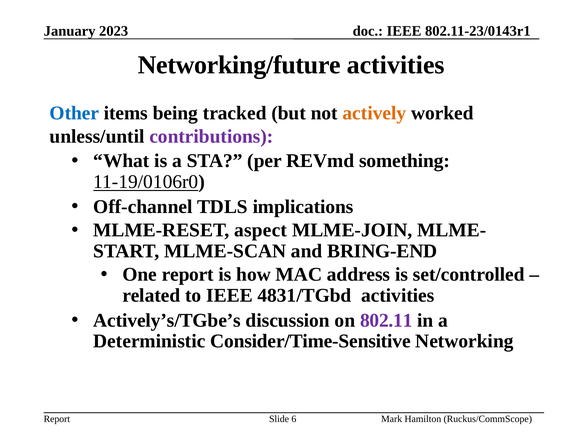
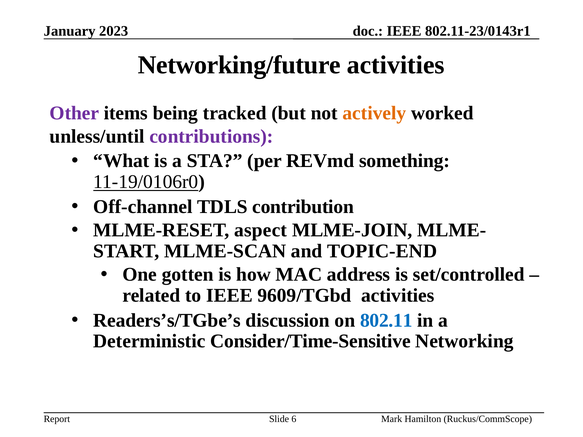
Other colour: blue -> purple (74, 113)
implications: implications -> contribution (303, 207)
BRING-END: BRING-END -> TOPIC-END (382, 251)
One report: report -> gotten (188, 275)
4831/TGbd: 4831/TGbd -> 9609/TGbd (304, 296)
Actively’s/TGbe’s: Actively’s/TGbe’s -> Readers’s/TGbe’s (167, 320)
802.11 colour: purple -> blue (386, 320)
